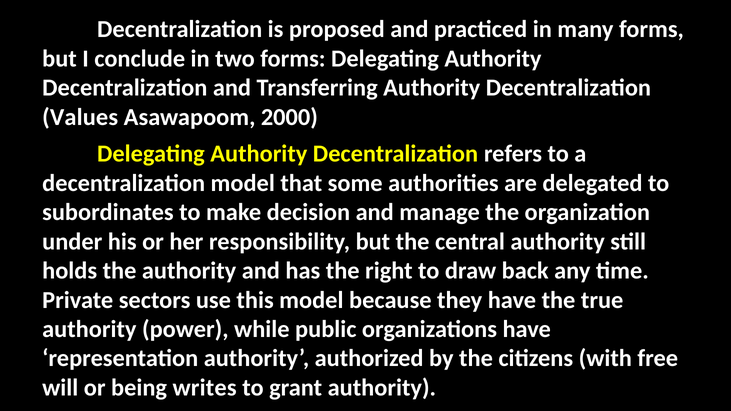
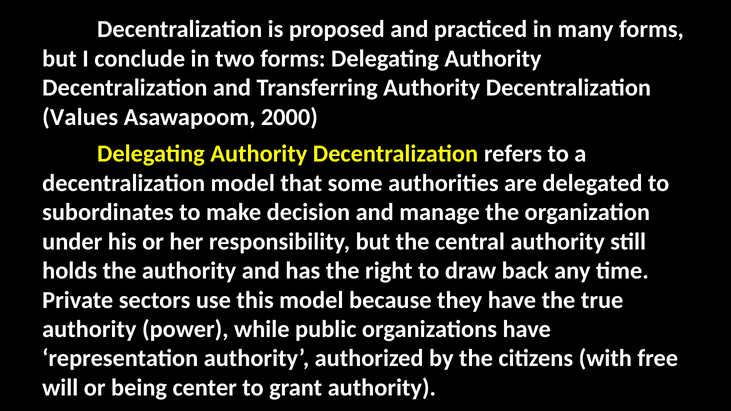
writes: writes -> center (205, 388)
